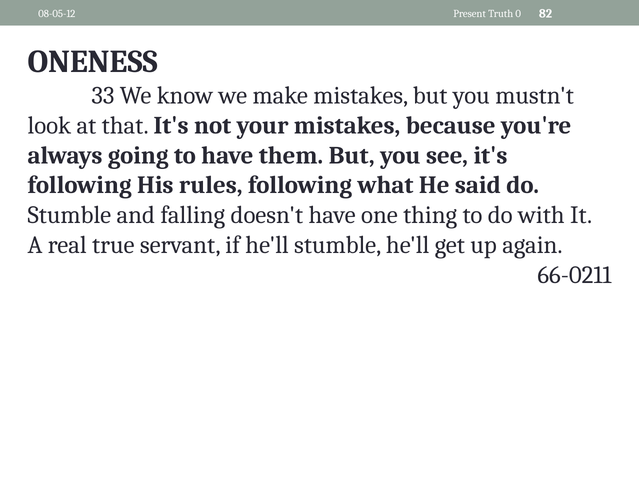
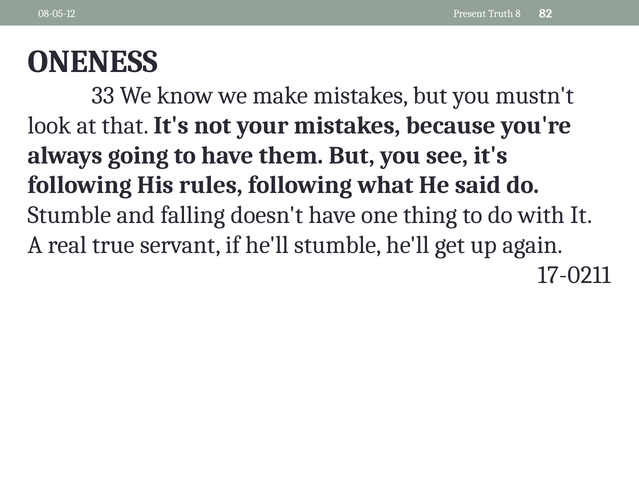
0: 0 -> 8 (518, 13)
66-0211: 66-0211 -> 17-0211 (574, 274)
